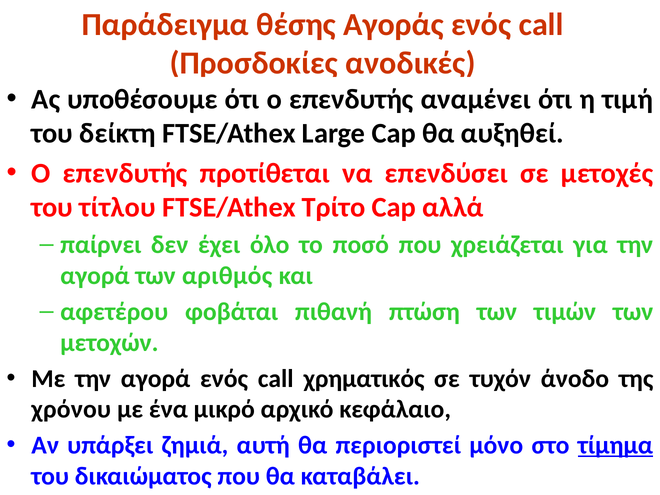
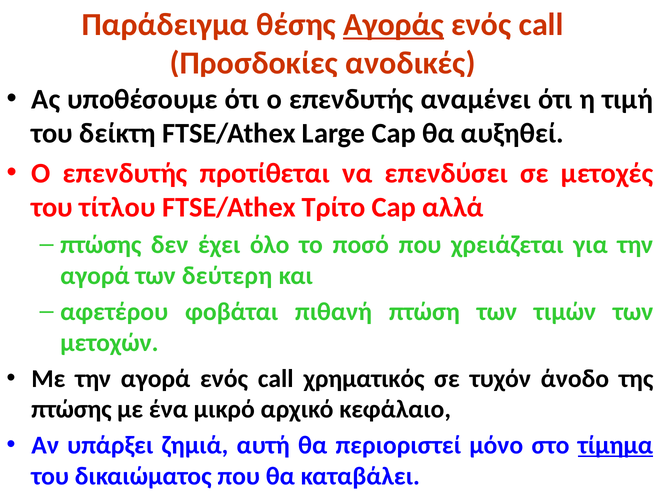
Αγοράς underline: none -> present (394, 25)
παίρνει: παίρνει -> πτώσης (101, 245)
αριθμός: αριθμός -> δεύτερη (227, 276)
χρόνου: χρόνου -> πτώσης (71, 409)
